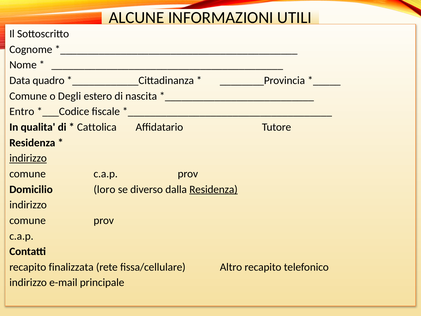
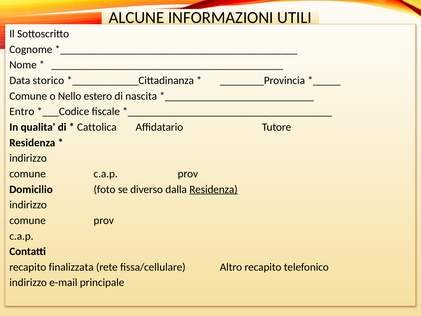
quadro: quadro -> storico (48, 80)
Degli: Degli -> Nello (70, 96)
indirizzo underline: present -> none (28, 158)
loro: loro -> foto (105, 189)
